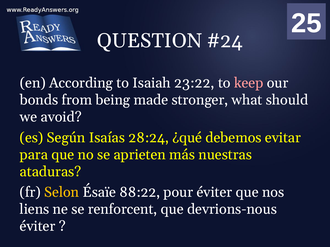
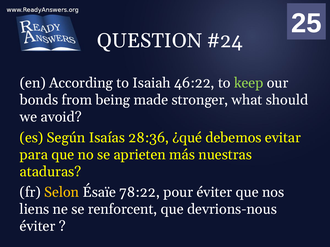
23:22: 23:22 -> 46:22 (194, 83)
keep colour: pink -> light green (249, 83)
28:24: 28:24 -> 28:36 (149, 138)
88:22: 88:22 -> 78:22 (140, 193)
